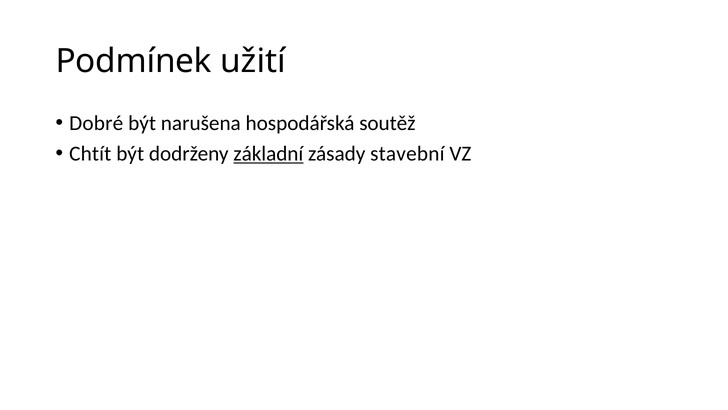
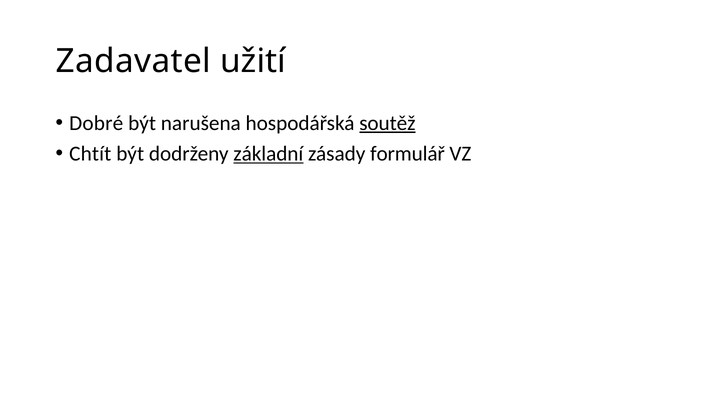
Podmínek: Podmínek -> Zadavatel (133, 61)
soutěž underline: none -> present (387, 123)
stavební: stavební -> formulář (408, 154)
